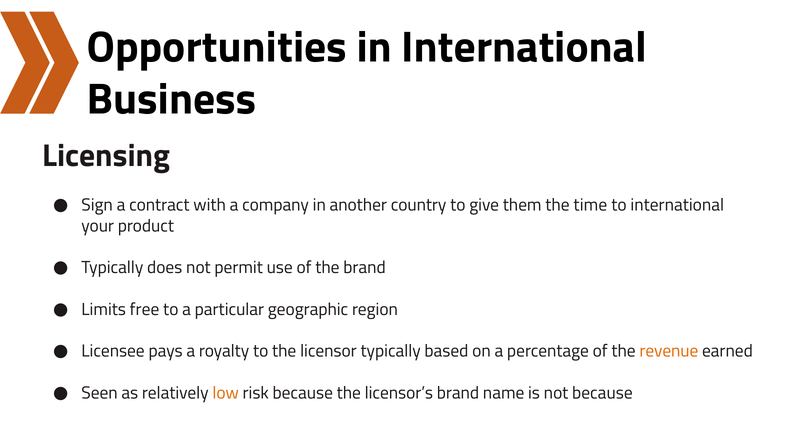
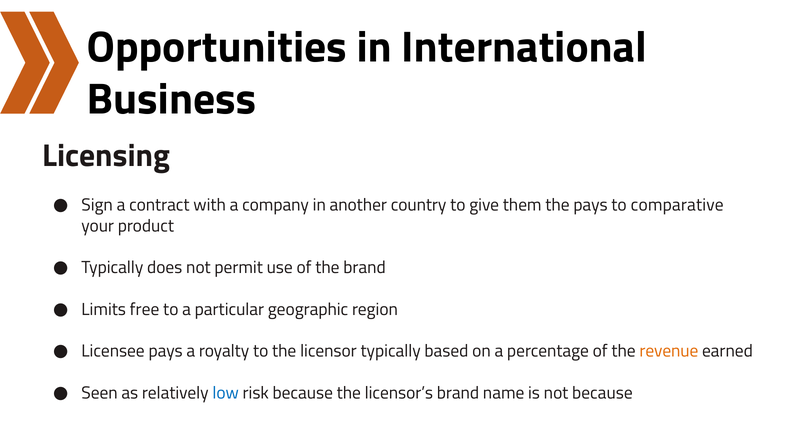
the time: time -> pays (591, 205)
to international: international -> comparative (677, 205)
low colour: orange -> blue (226, 394)
